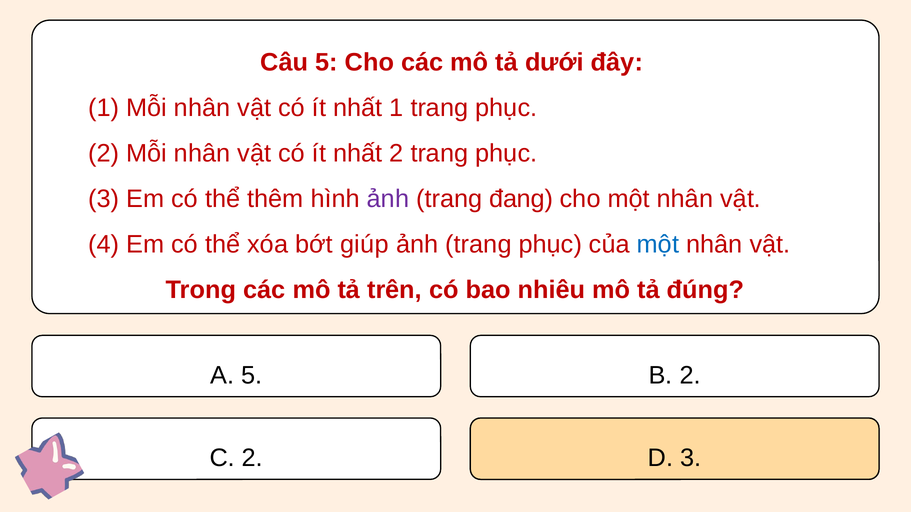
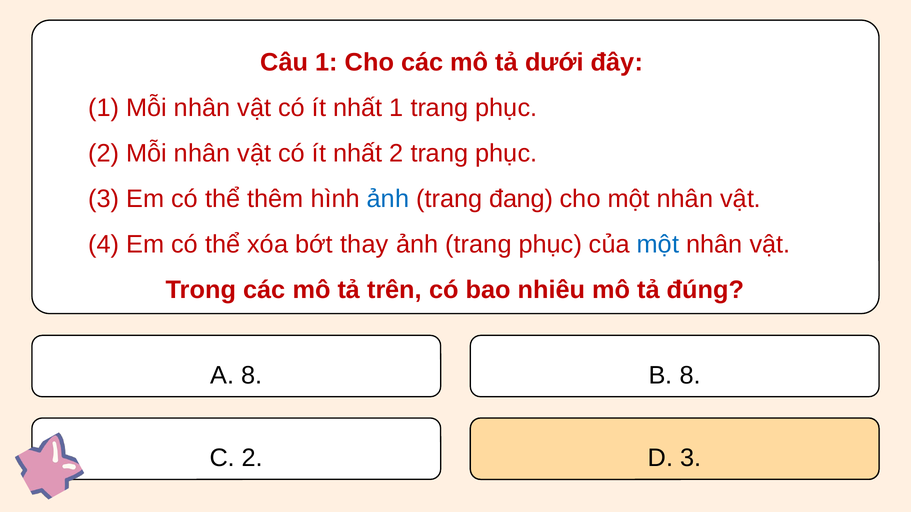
Câu 5: 5 -> 1 (327, 62)
ảnh colour: purple -> blue (388, 199)
giúp: giúp -> thay (364, 245)
A 5: 5 -> 8 (252, 376)
B 2: 2 -> 8 (690, 376)
